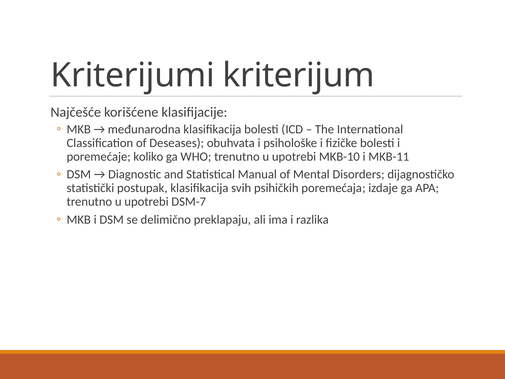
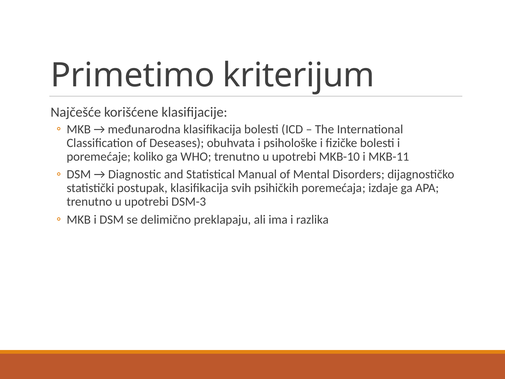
Kriterijumi: Kriterijumi -> Primetimo (133, 75)
DSM-7: DSM-7 -> DSM-3 (189, 202)
